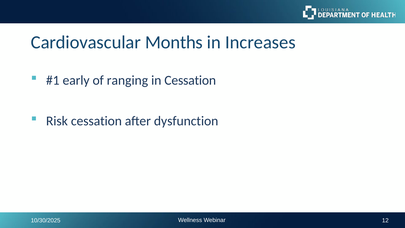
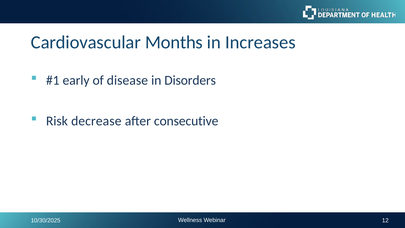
ranging: ranging -> disease (127, 80)
in Cessation: Cessation -> Disorders (190, 80)
Risk cessation: cessation -> decrease (96, 121)
dysfunction: dysfunction -> consecutive (186, 121)
